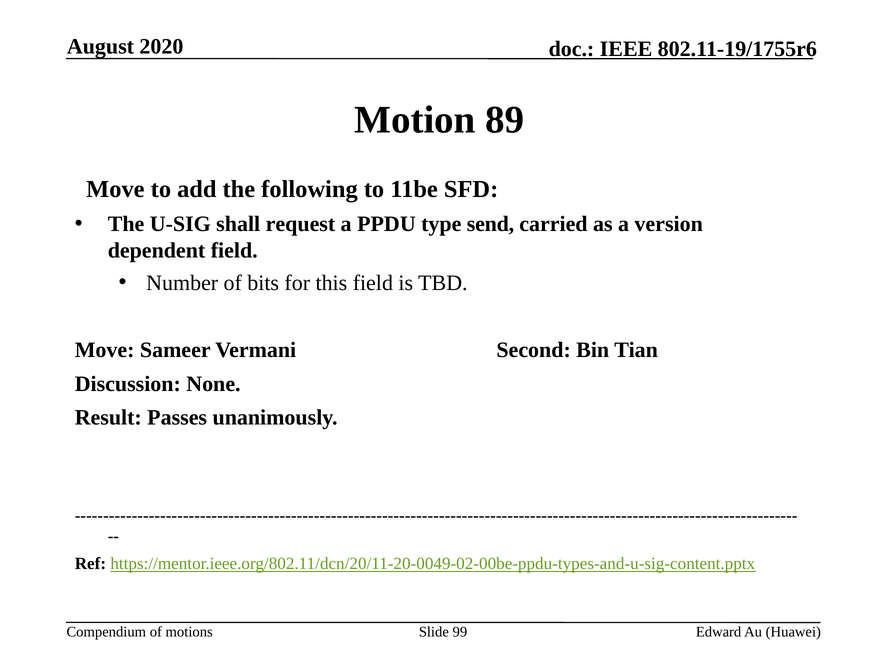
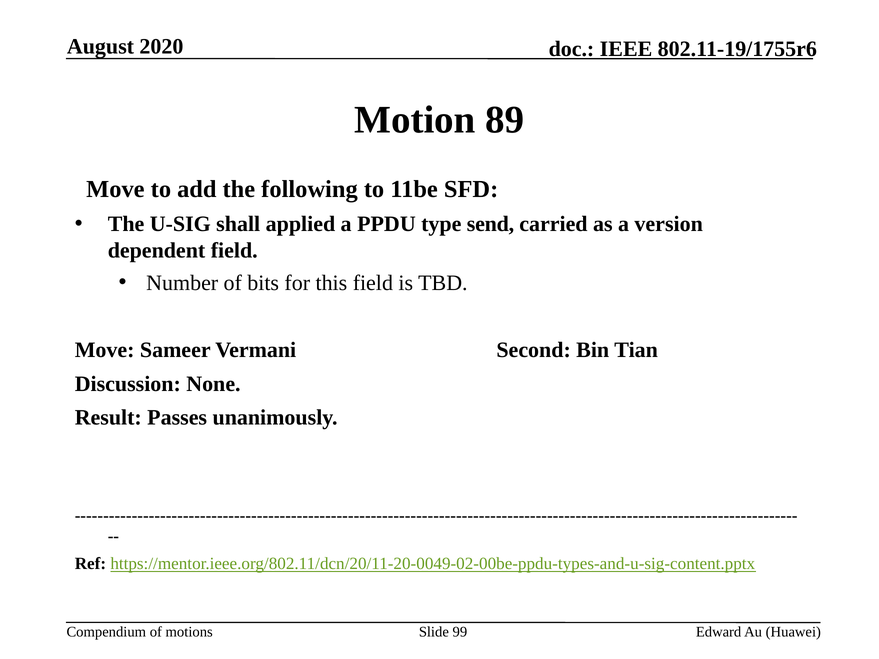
request: request -> applied (300, 224)
